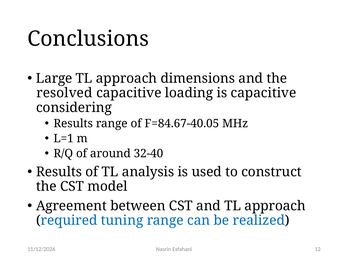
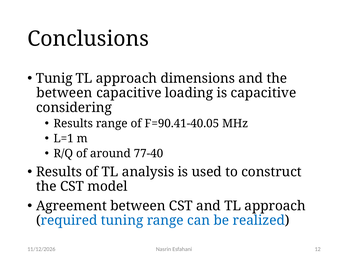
Large: Large -> Tunig (54, 78)
resolved: resolved -> between (64, 93)
F=84.67-40.05: F=84.67-40.05 -> F=90.41-40.05 (182, 124)
32-40: 32-40 -> 77-40 (148, 153)
